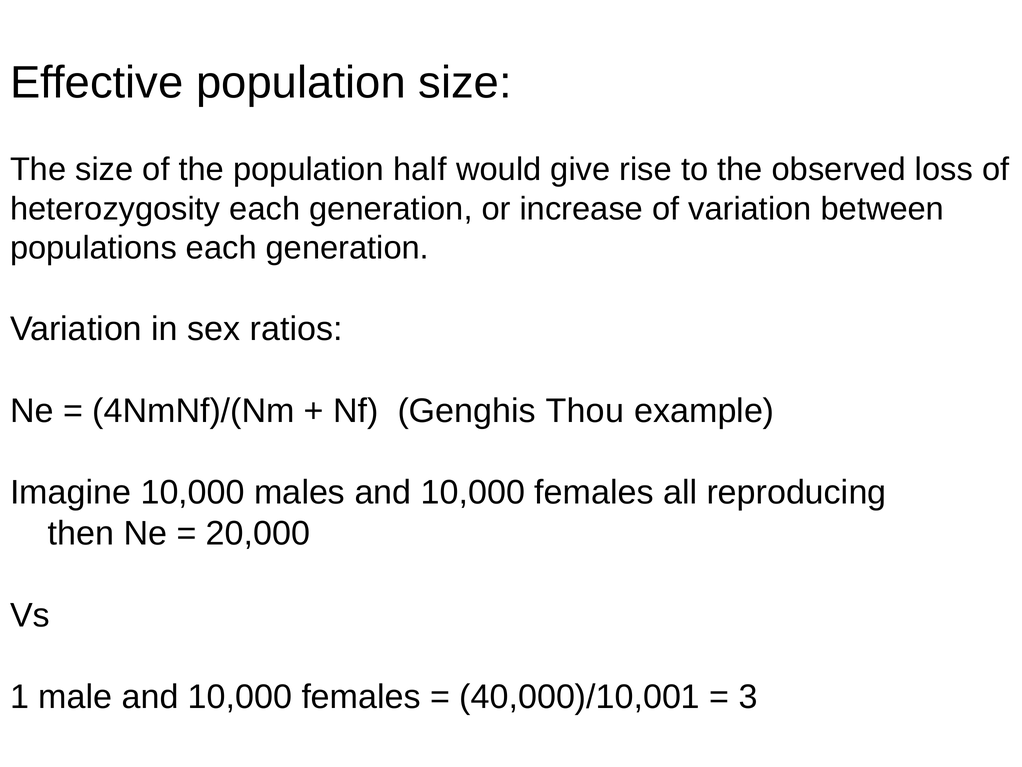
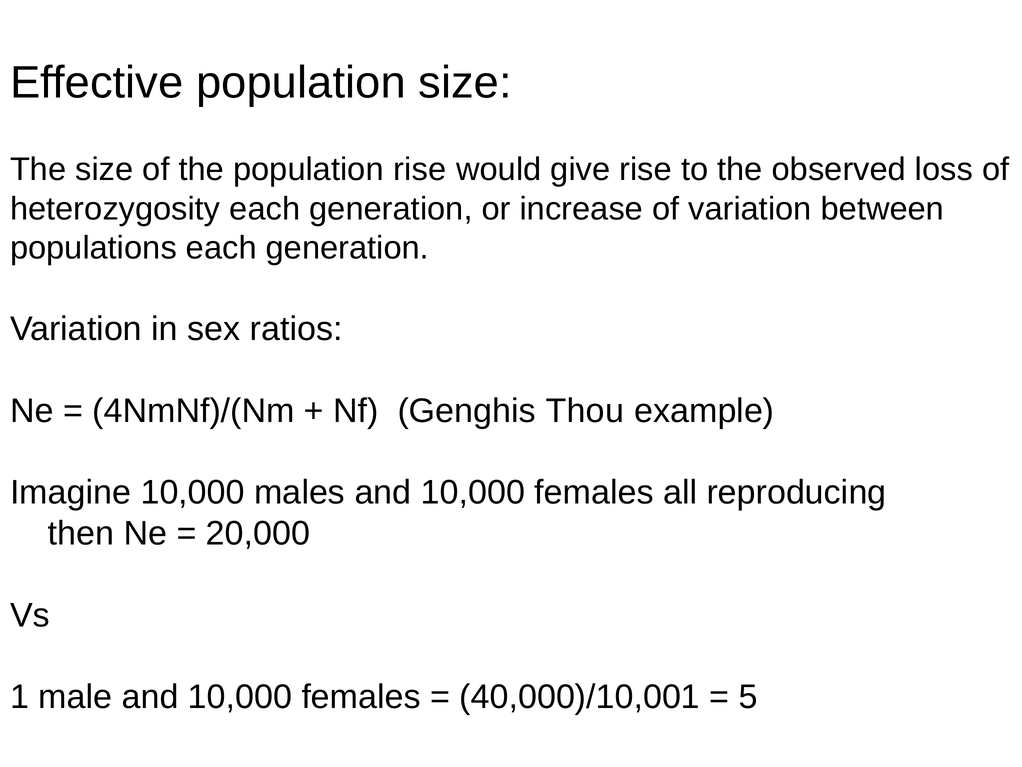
population half: half -> rise (420, 169)
3: 3 -> 5 (748, 697)
